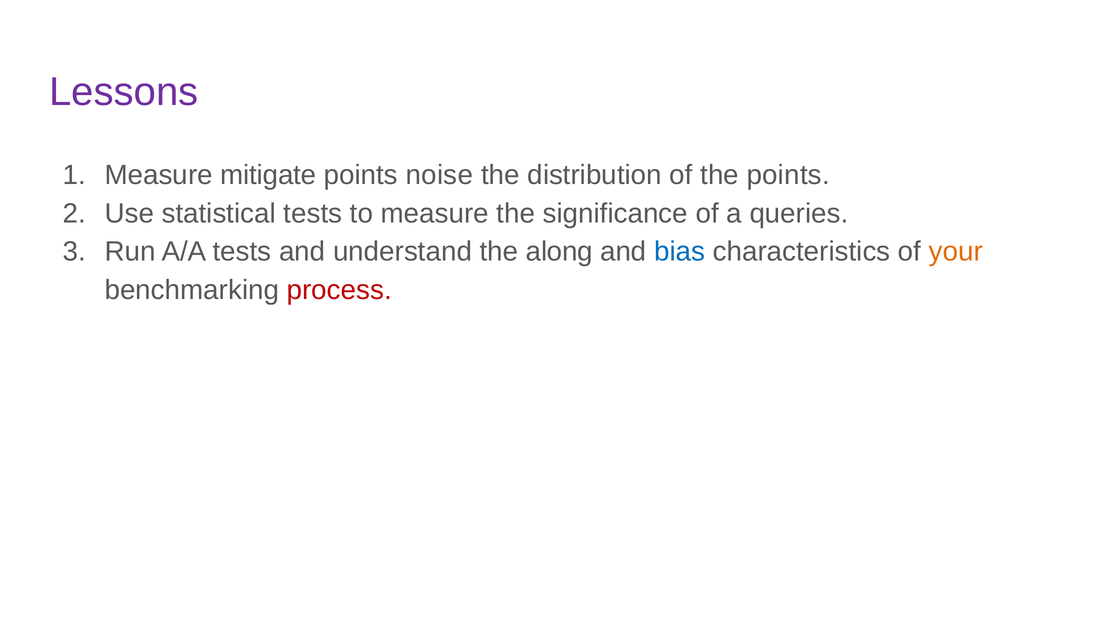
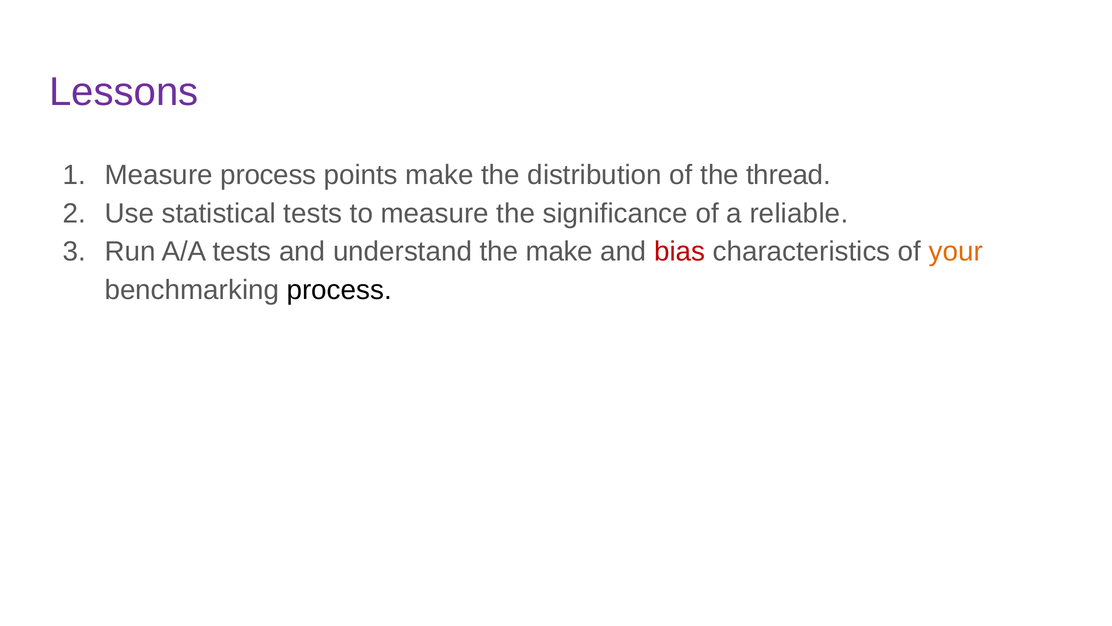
Measure mitigate: mitigate -> process (268, 175)
points noise: noise -> make (439, 175)
the points: points -> thread (788, 175)
queries: queries -> reliable (799, 213)
the along: along -> make (559, 252)
bias colour: blue -> red (680, 252)
process colour: red -> black (339, 290)
